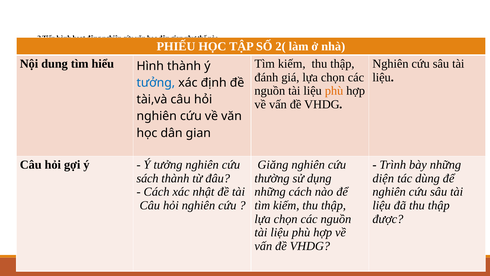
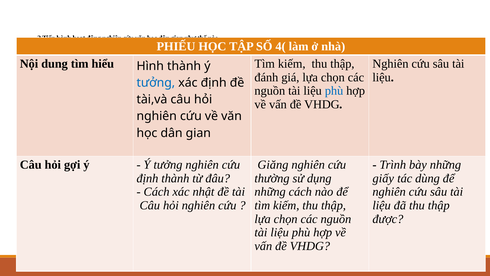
2(: 2( -> 4( (281, 46)
phù colour: orange -> blue (334, 91)
sách: sách -> định (147, 178)
diện: diện -> giấy (383, 178)
